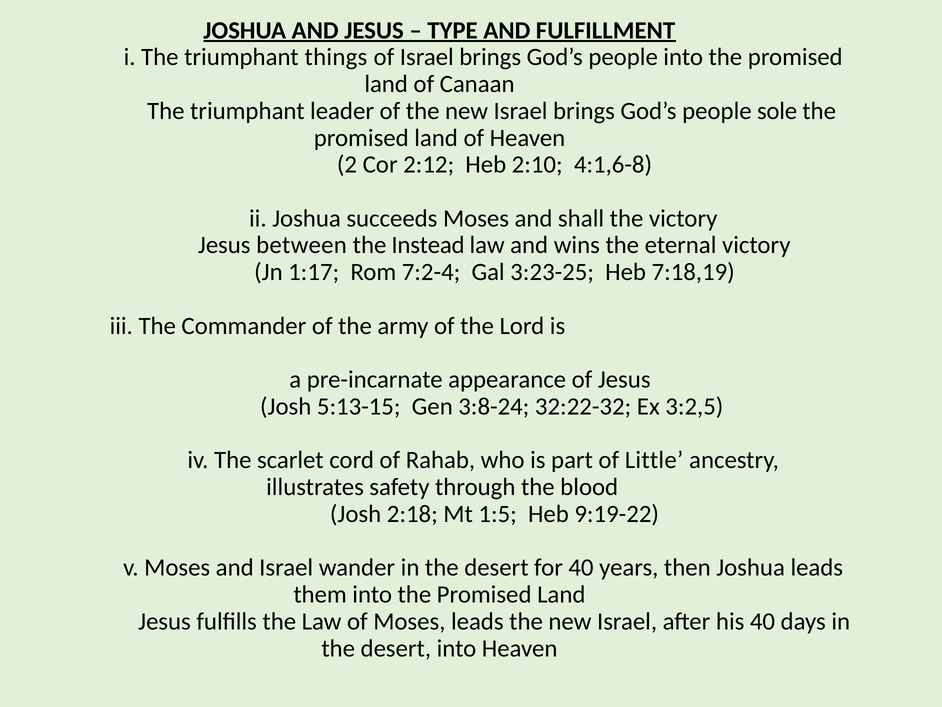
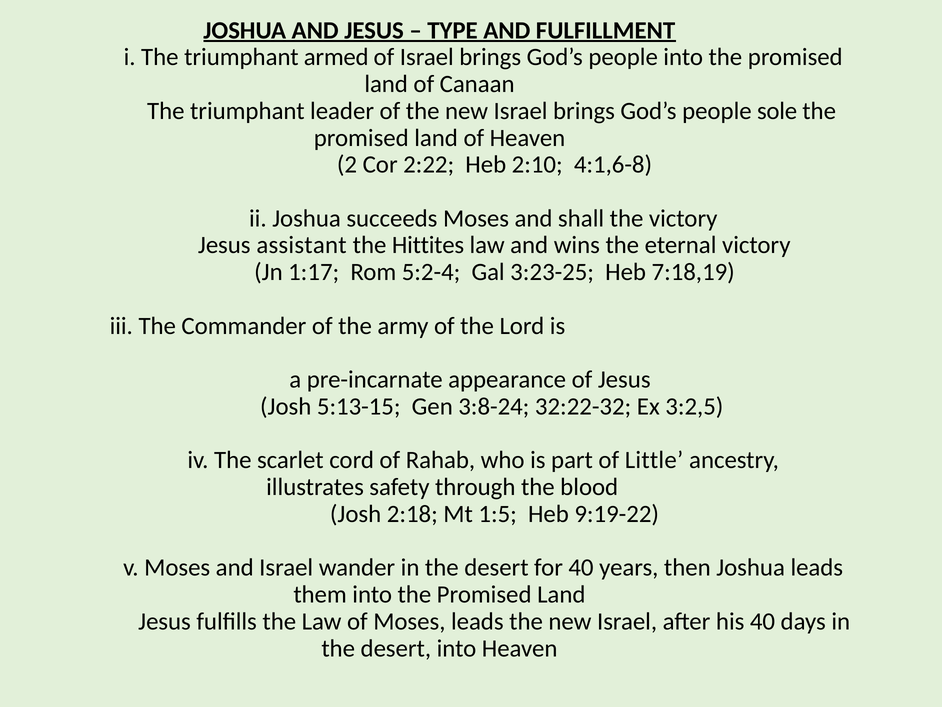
things: things -> armed (336, 57)
2:12: 2:12 -> 2:22 (429, 165)
between: between -> assistant (302, 245)
Instead: Instead -> Hittites (428, 245)
7:2-4: 7:2-4 -> 5:2-4 (431, 272)
